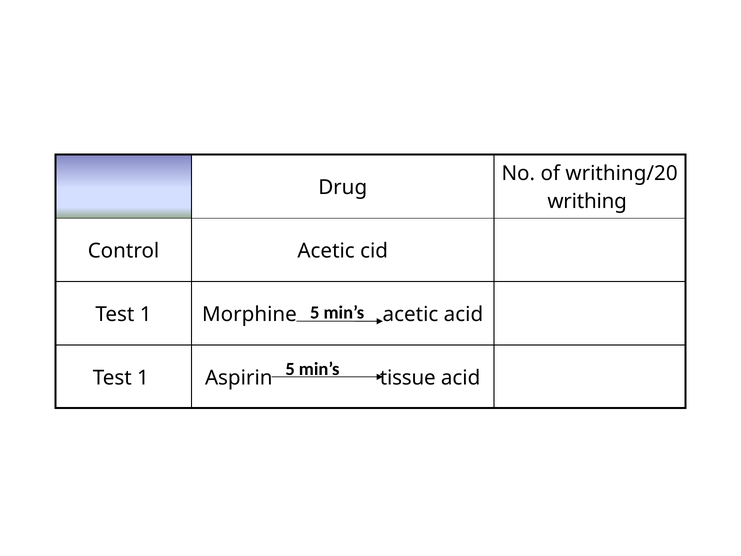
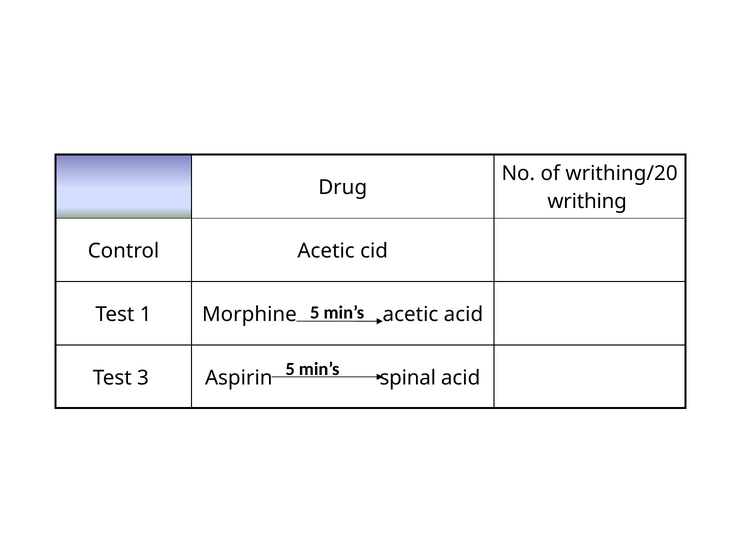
1: 1 -> 3 (143, 378)
tissue: tissue -> spinal (408, 378)
